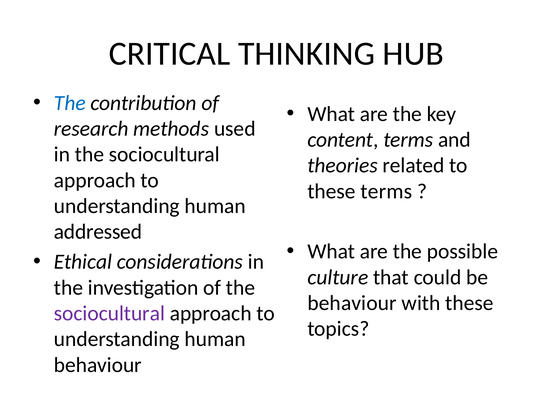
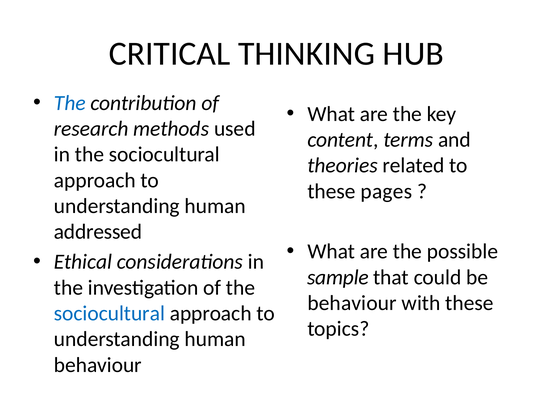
these terms: terms -> pages (386, 191)
culture: culture -> sample (338, 277)
sociocultural colour: purple -> blue (109, 313)
